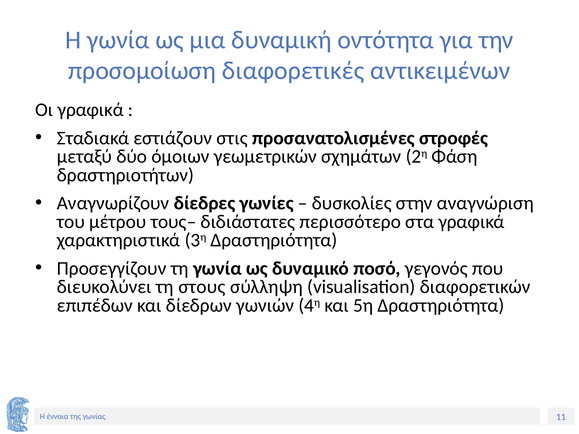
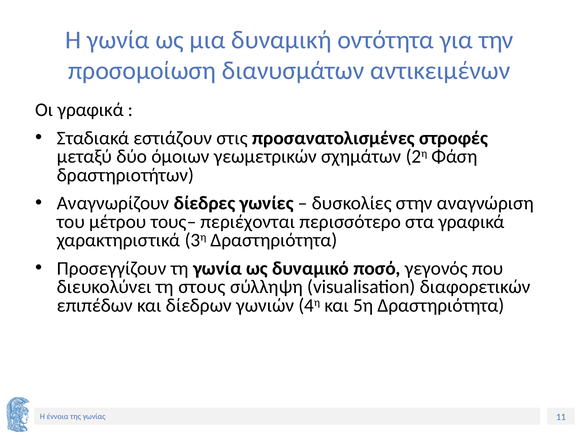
διαφορετικές: διαφορετικές -> διανυσμάτων (293, 71)
διδιάστατες: διδιάστατες -> περιέχονται (248, 222)
